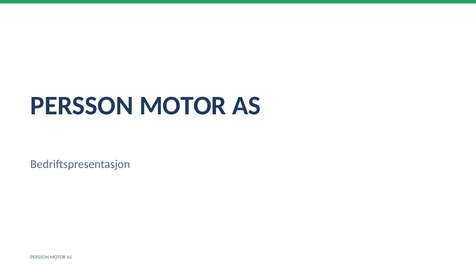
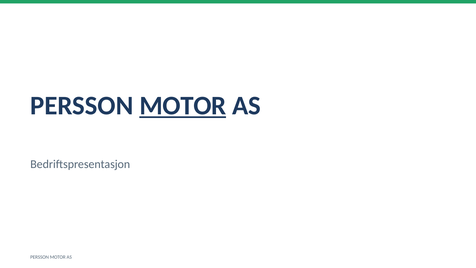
MOTOR underline: none -> present (183, 106)
